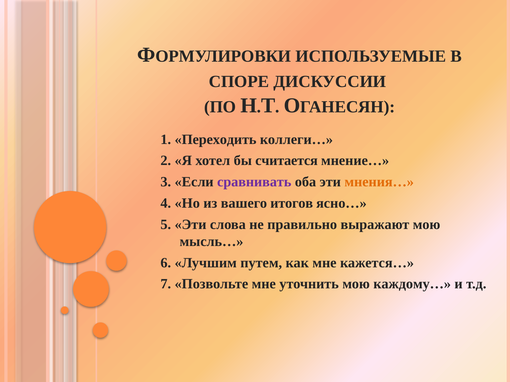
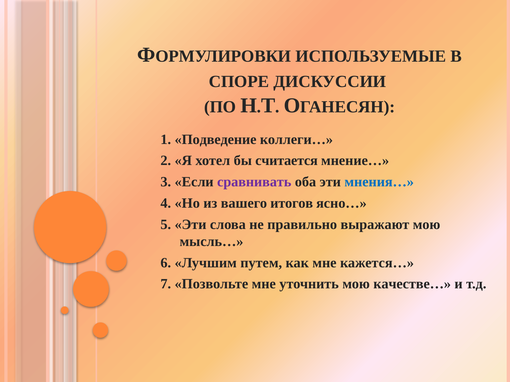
Переходить: Переходить -> Подведение (216, 140)
мнения… colour: orange -> blue (379, 182)
каждому…: каждому… -> качестве… (412, 284)
